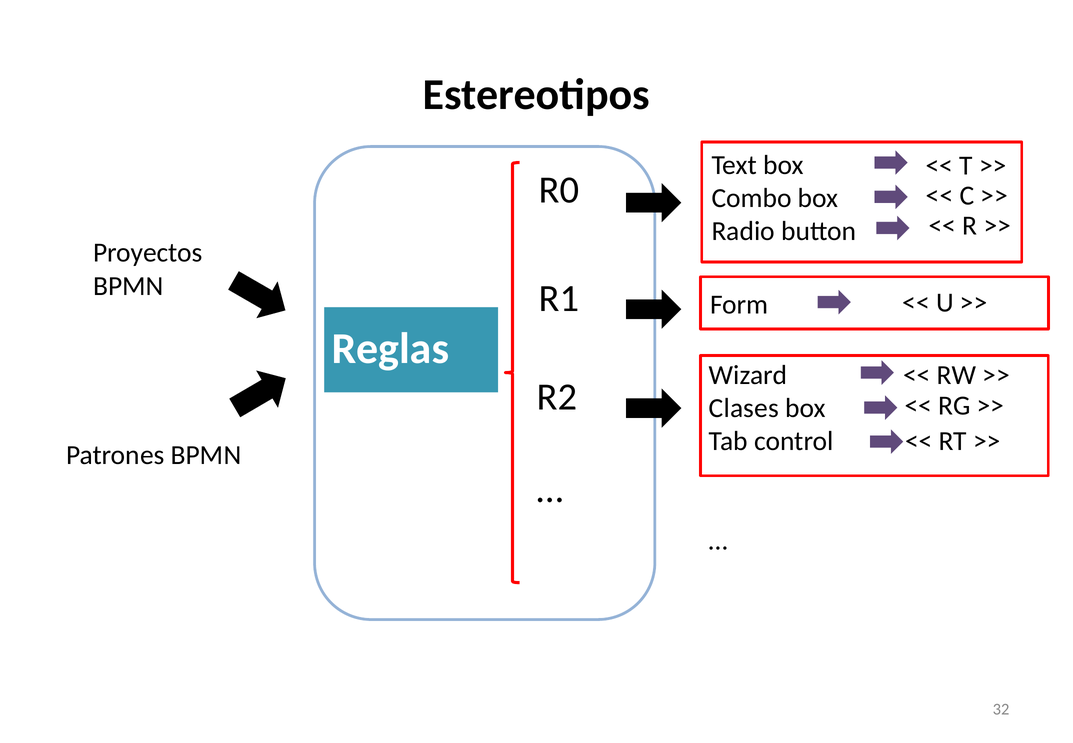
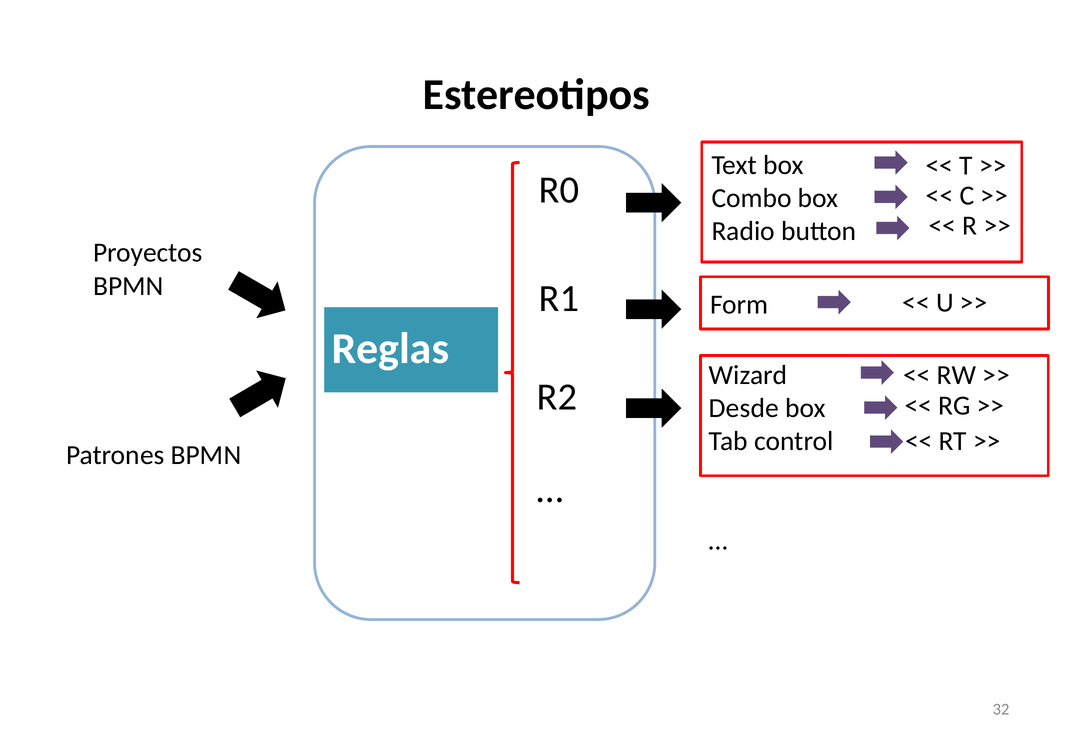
Clases: Clases -> Desde (744, 408)
